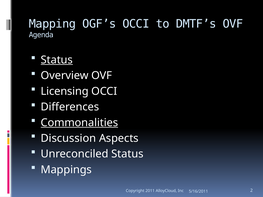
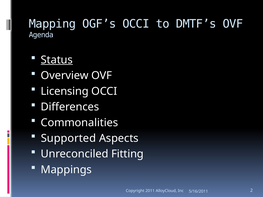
Commonalities underline: present -> none (79, 123)
Discussion: Discussion -> Supported (68, 138)
Unreconciled Status: Status -> Fitting (127, 154)
